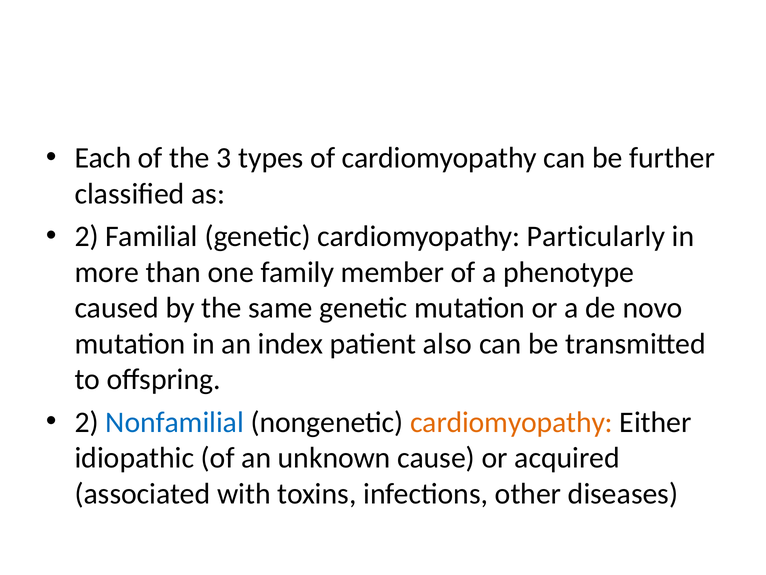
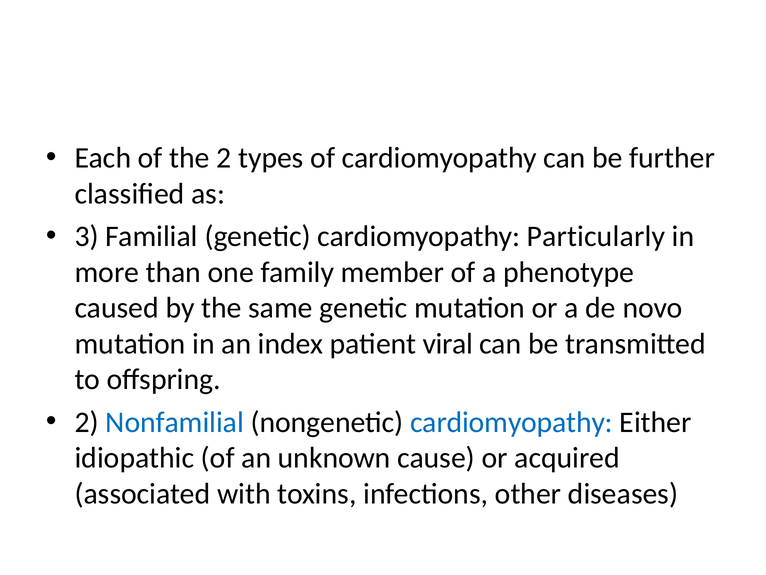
the 3: 3 -> 2 (224, 158)
2: 2 -> 3 (87, 236)
also: also -> viral (448, 343)
cardiomyopathy colour: orange -> blue (512, 422)
